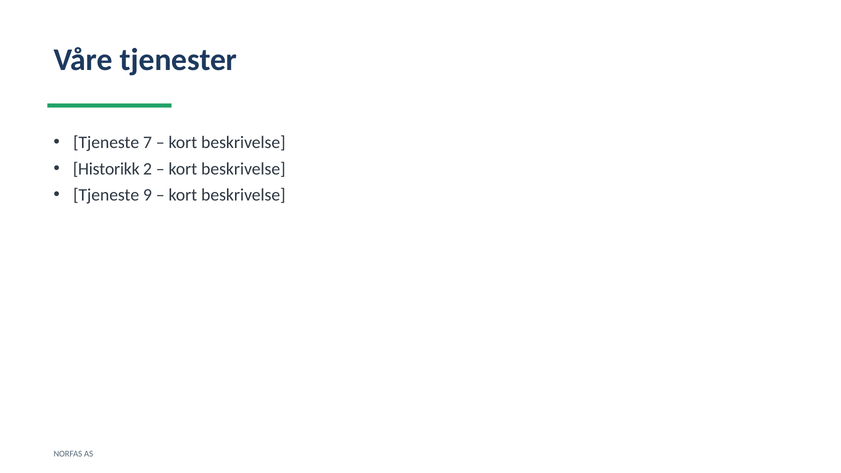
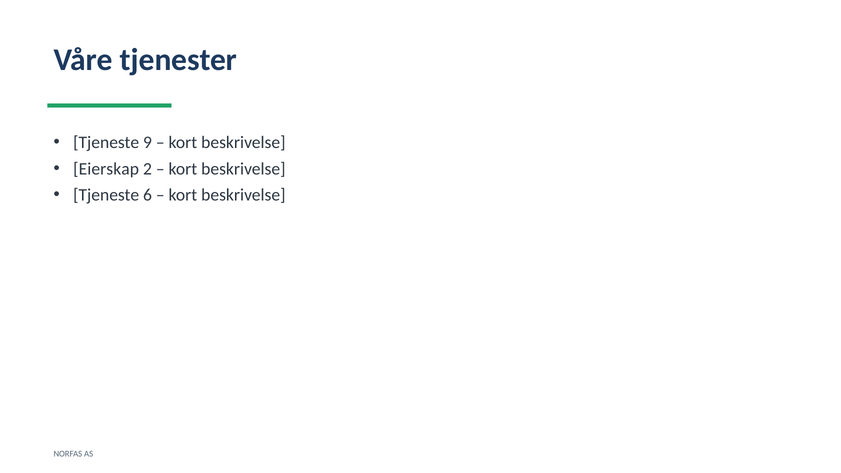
7: 7 -> 9 (147, 142)
Historikk: Historikk -> Eierskap (106, 169)
9: 9 -> 6 (147, 195)
